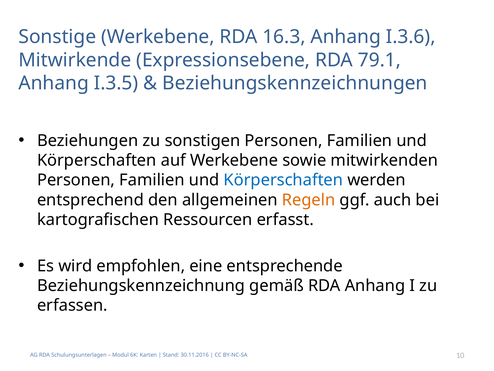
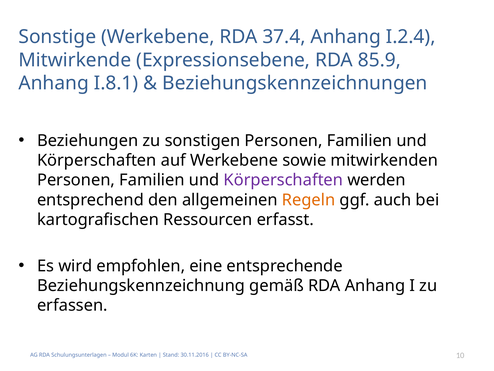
16.3: 16.3 -> 37.4 (284, 37)
I.3.6: I.3.6 -> I.2.4 (411, 37)
79.1: 79.1 -> 85.9 (380, 60)
I.3.5: I.3.5 -> I.8.1 (116, 83)
Körperschaften colour: blue -> purple (283, 180)
